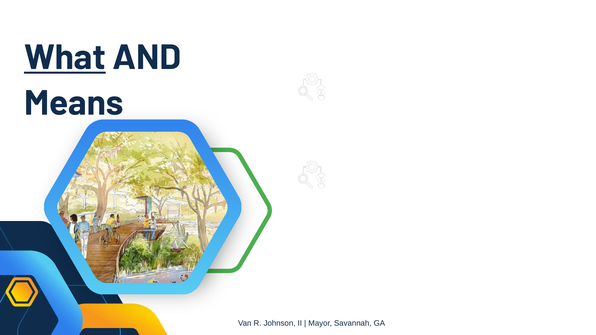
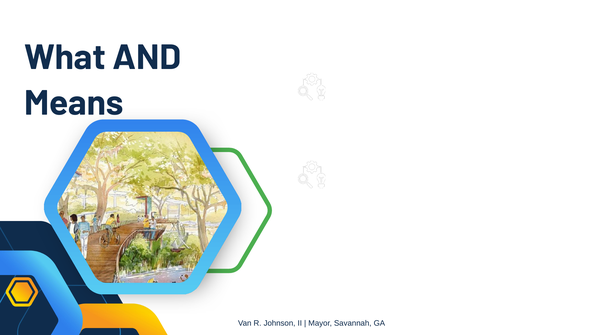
What underline: present -> none (65, 58)
